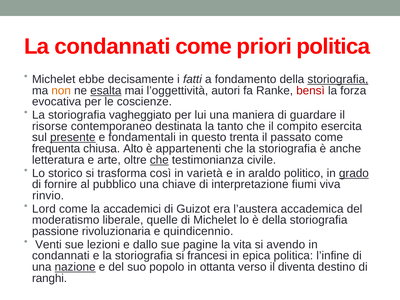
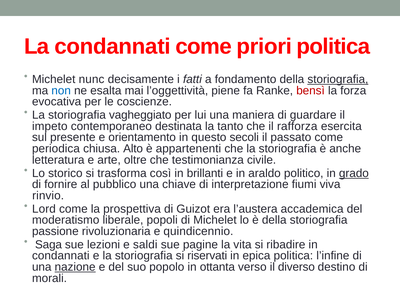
ebbe: ebbe -> nunc (92, 79)
non colour: orange -> blue (61, 91)
esalta underline: present -> none (106, 91)
autori: autori -> piene (226, 91)
risorse: risorse -> impeto (50, 126)
compito: compito -> rafforza (297, 126)
presente underline: present -> none (73, 137)
fondamentali: fondamentali -> orientamento (142, 137)
trenta: trenta -> secoli (244, 137)
frequenta: frequenta -> periodica (56, 149)
che underline: present -> none (159, 160)
varietà: varietà -> brillanti (205, 173)
accademici: accademici -> prospettiva (132, 209)
quelle: quelle -> popoli (162, 220)
Venti: Venti -> Saga (49, 245)
dallo: dallo -> saldi (145, 245)
avendo: avendo -> ribadire (286, 245)
francesi: francesi -> riservati (207, 256)
diventa: diventa -> diverso (296, 267)
ranghi: ranghi -> morali (49, 278)
